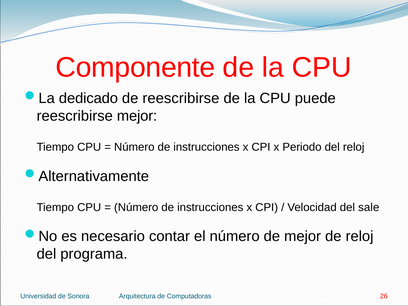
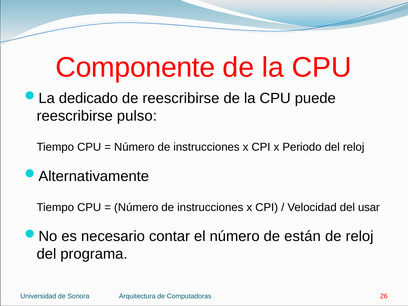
reescribirse mejor: mejor -> pulso (137, 116)
sale: sale -> usar (369, 207)
de mejor: mejor -> están (302, 236)
